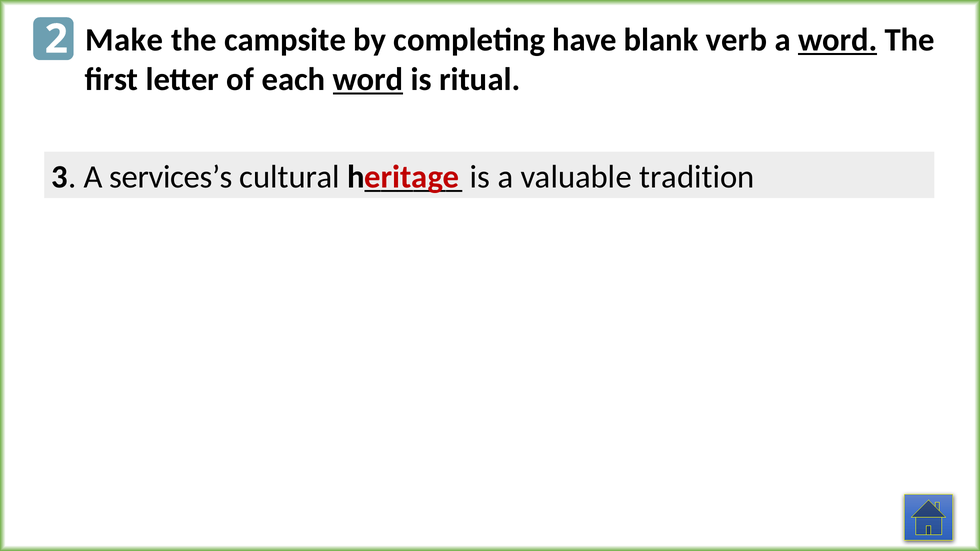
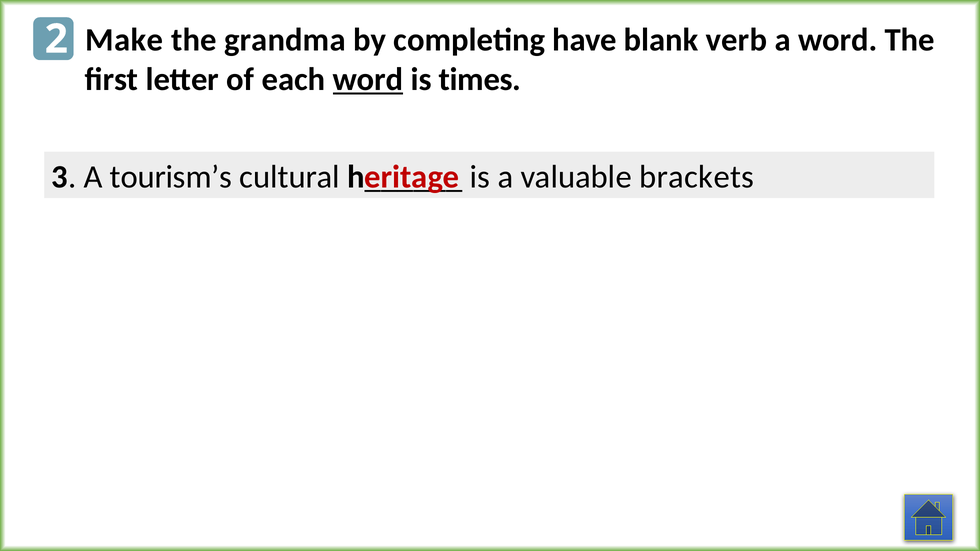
campsite: campsite -> grandma (285, 40)
word underline: present -> none (838, 40)
ritual: ritual -> times (480, 79)
services’s: services’s -> tourism’s (171, 177)
tradition: tradition -> brackets (697, 177)
